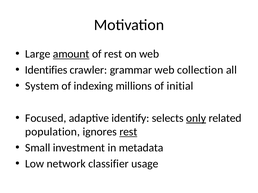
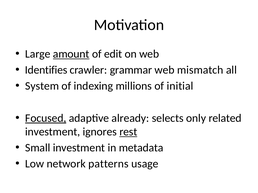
of rest: rest -> edit (113, 54)
collection: collection -> mismatch (200, 70)
Focused underline: none -> present (46, 118)
identify: identify -> already (130, 118)
only underline: present -> none (196, 118)
population: population -> investment (53, 132)
classifier: classifier -> patterns (108, 164)
